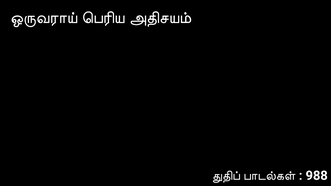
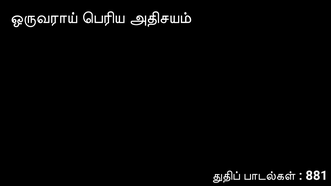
988: 988 -> 881 (317, 176)
